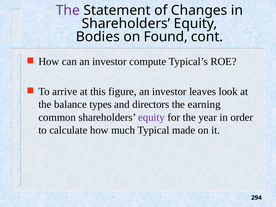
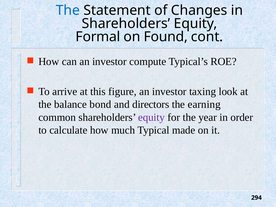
The colour: purple -> blue (68, 10)
Bodies: Bodies -> Formal (98, 37)
leaves: leaves -> taxing (203, 92)
types: types -> bond (100, 104)
